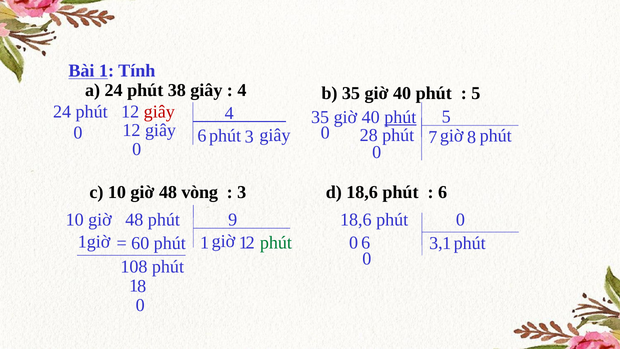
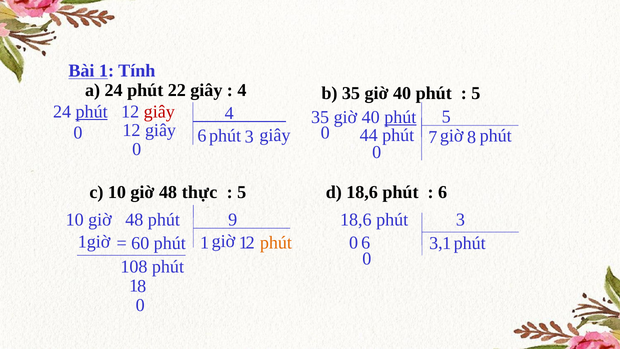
38: 38 -> 22 (177, 90)
phút underline: none -> present (92, 112)
28: 28 -> 44 (369, 135)
vòng: vòng -> thực (200, 192)
3: 3 -> 5 (242, 192)
phút 0: 0 -> 3 (460, 220)
phút colour: green -> orange (276, 242)
